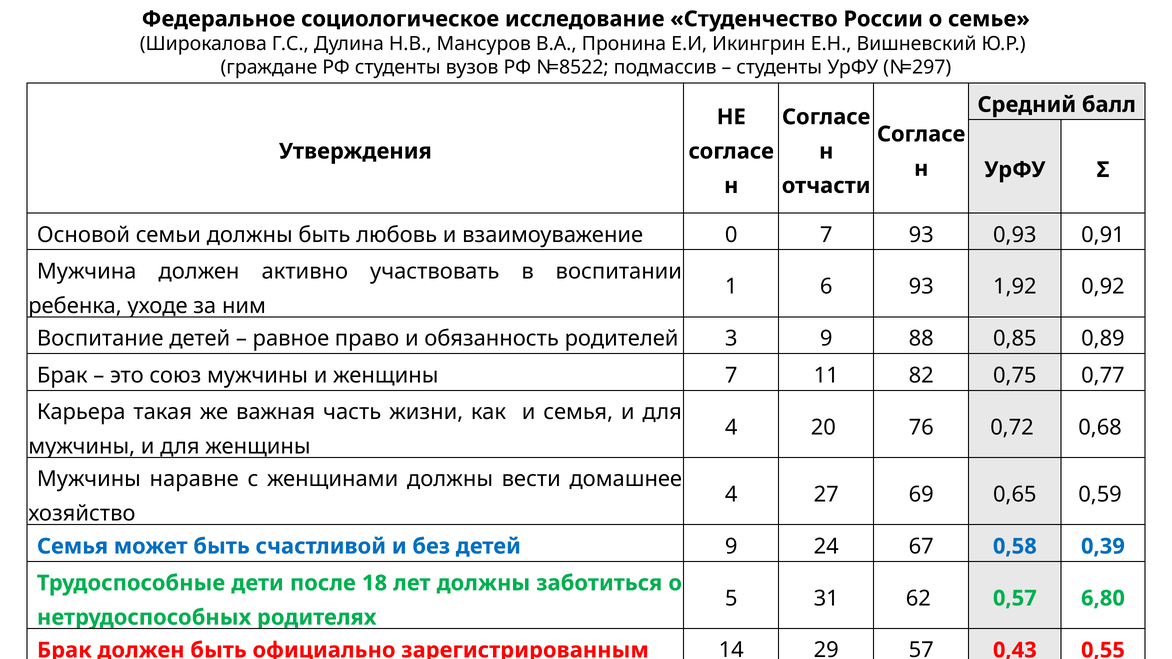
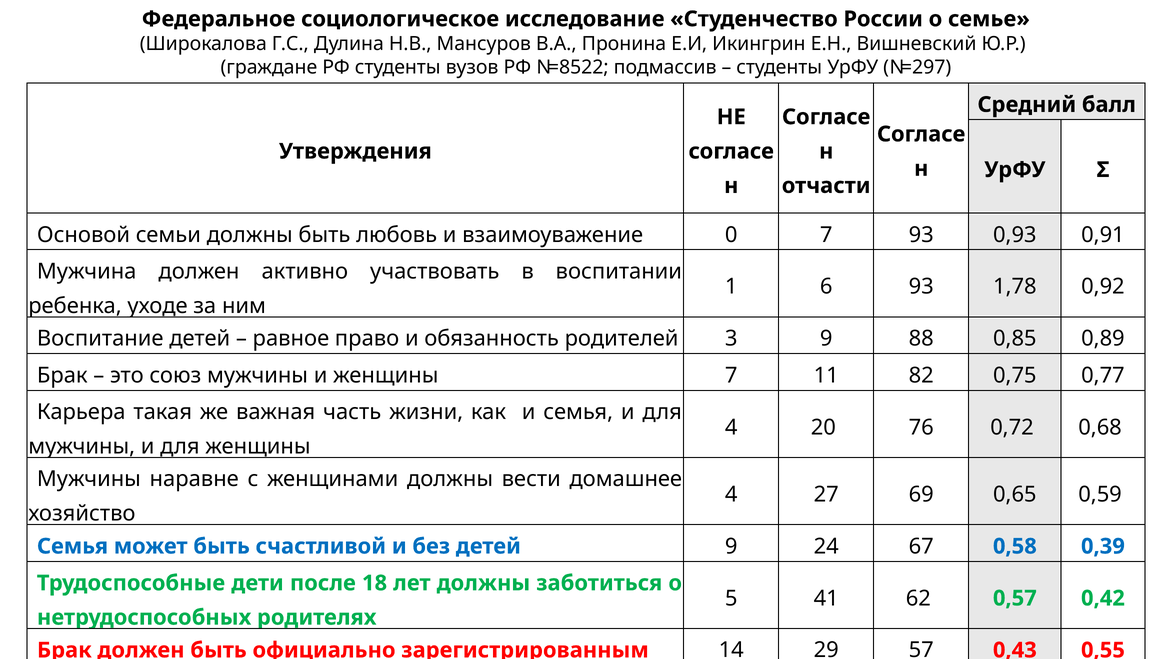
1,92: 1,92 -> 1,78 (1015, 287)
31: 31 -> 41 (826, 598)
6,80: 6,80 -> 0,42 (1103, 598)
